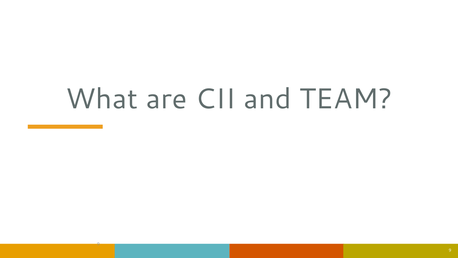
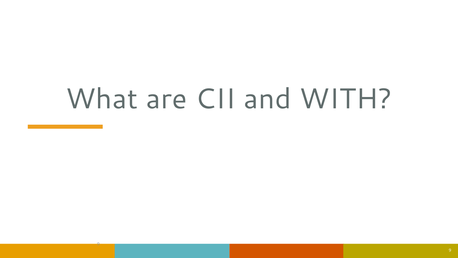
TEAM: TEAM -> WITH (346, 99)
